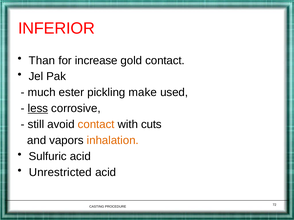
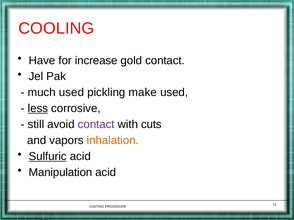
INFERIOR: INFERIOR -> COOLING (56, 28)
Than: Than -> Have (42, 61)
much ester: ester -> used (71, 93)
contact colour: orange -> purple (96, 125)
Sulfuric underline: none -> present (48, 157)
Unrestricted: Unrestricted -> Manipulation (60, 173)
